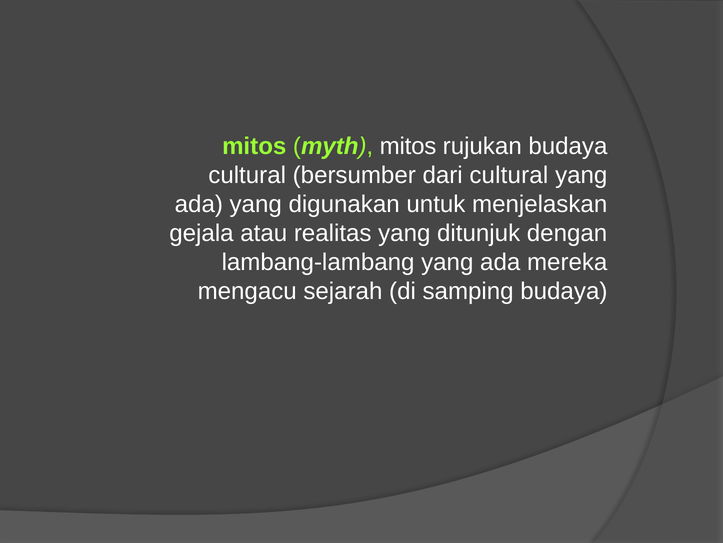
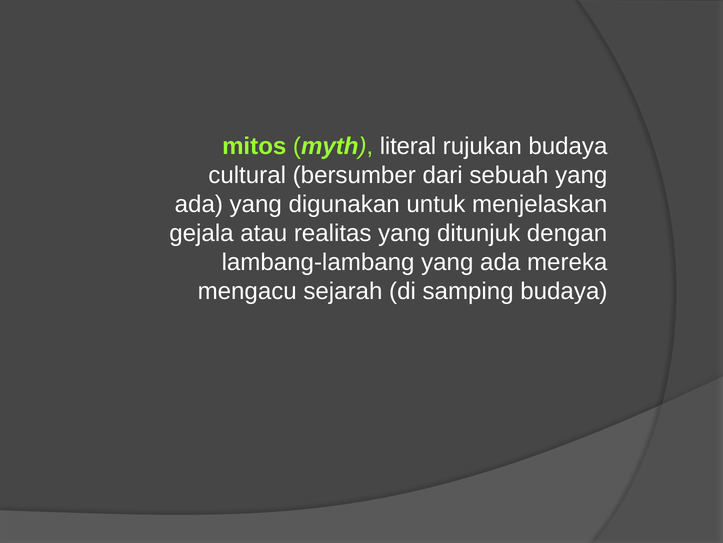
myth mitos: mitos -> literal (408, 146)
dari cultural: cultural -> sebuah (509, 175)
